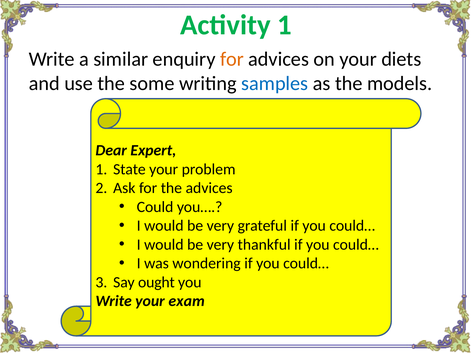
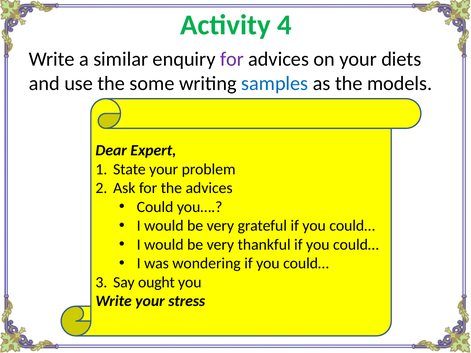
Activity 1: 1 -> 4 (284, 25)
for colour: orange -> purple (232, 59)
exam: exam -> stress (187, 301)
